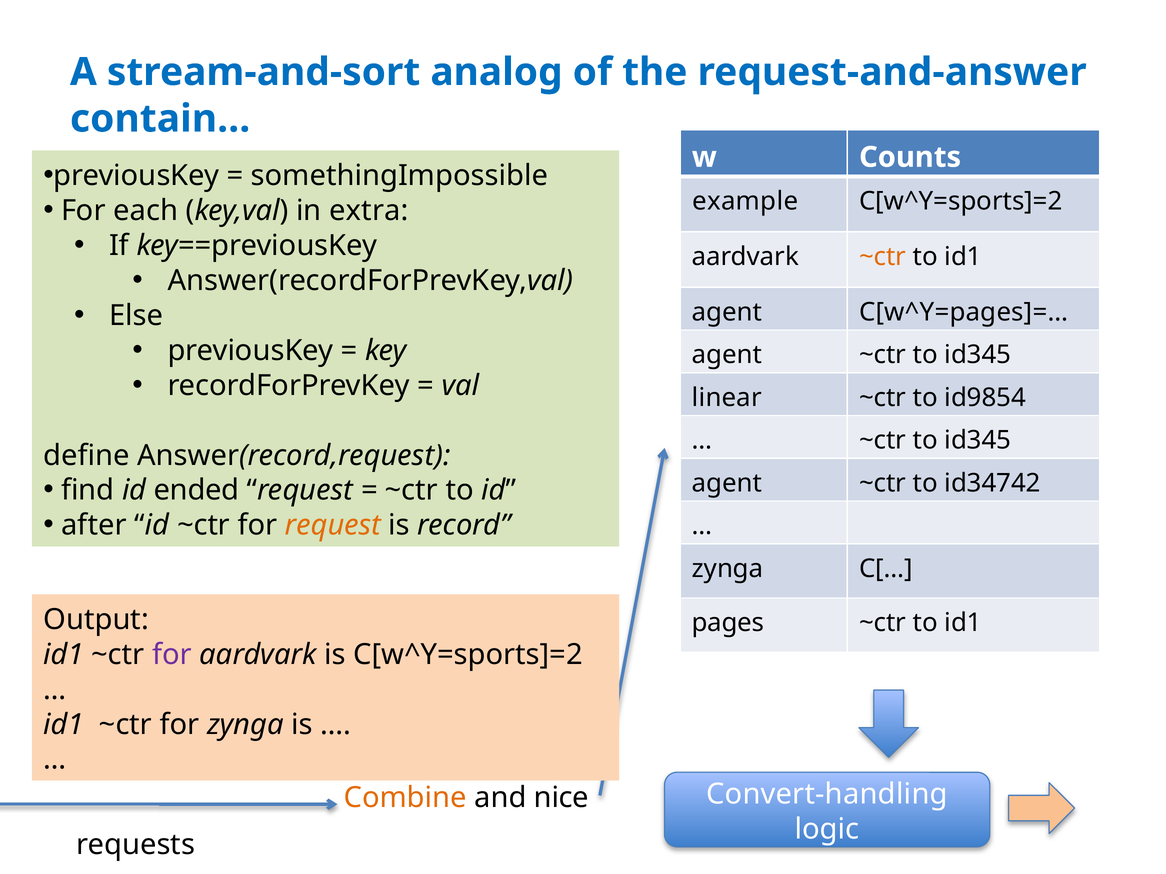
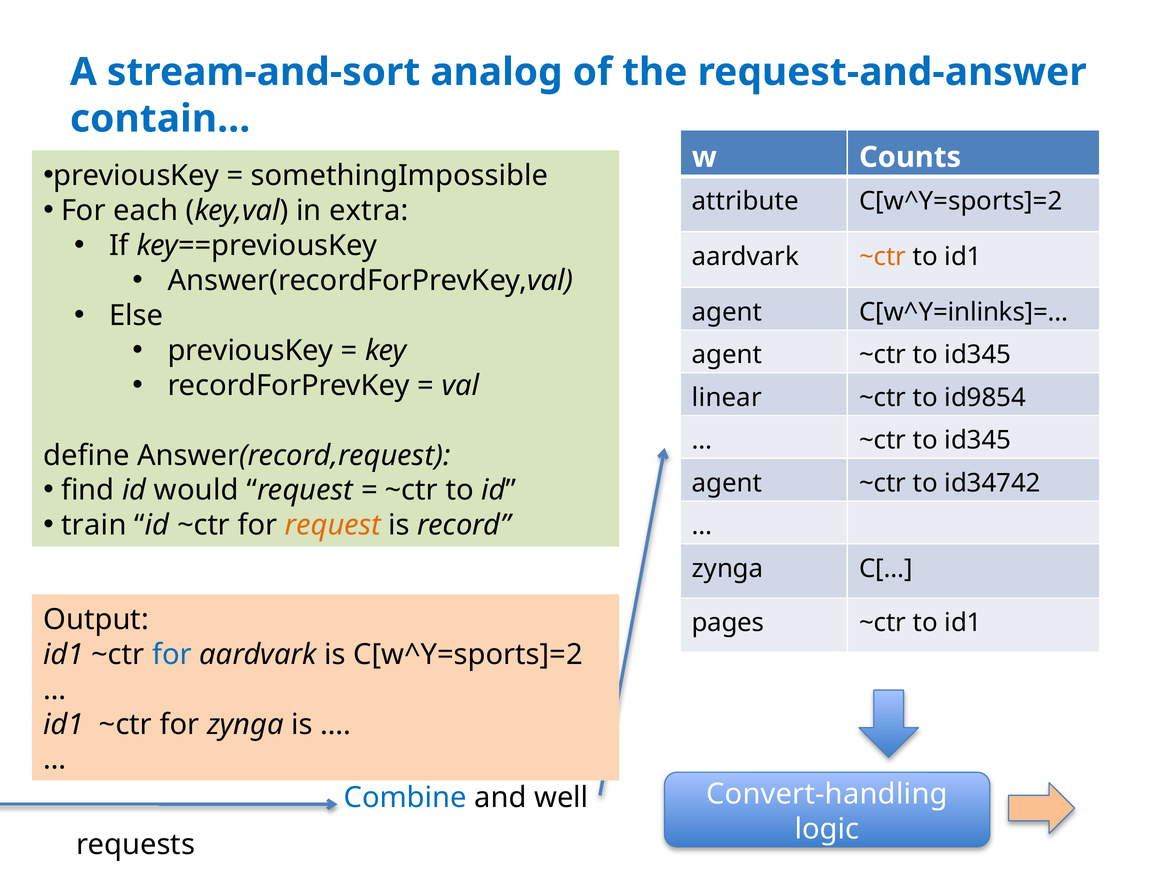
example: example -> attribute (745, 202)
C[w^Y=pages]=…: C[w^Y=pages]=… -> C[w^Y=inlinks]=… (964, 312)
ended: ended -> would (196, 491)
after: after -> train (94, 526)
for colour: purple -> blue (172, 655)
Combine colour: orange -> blue (405, 798)
nice: nice -> well (561, 798)
